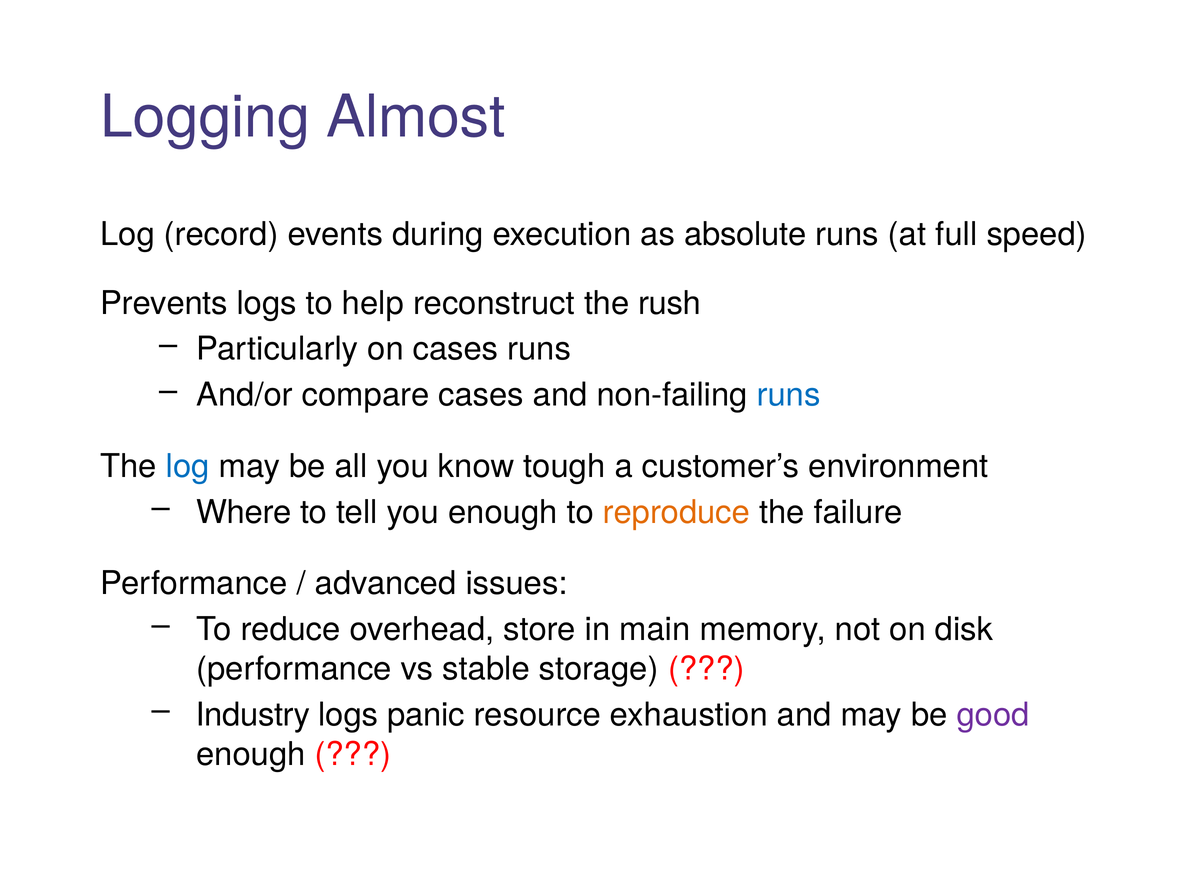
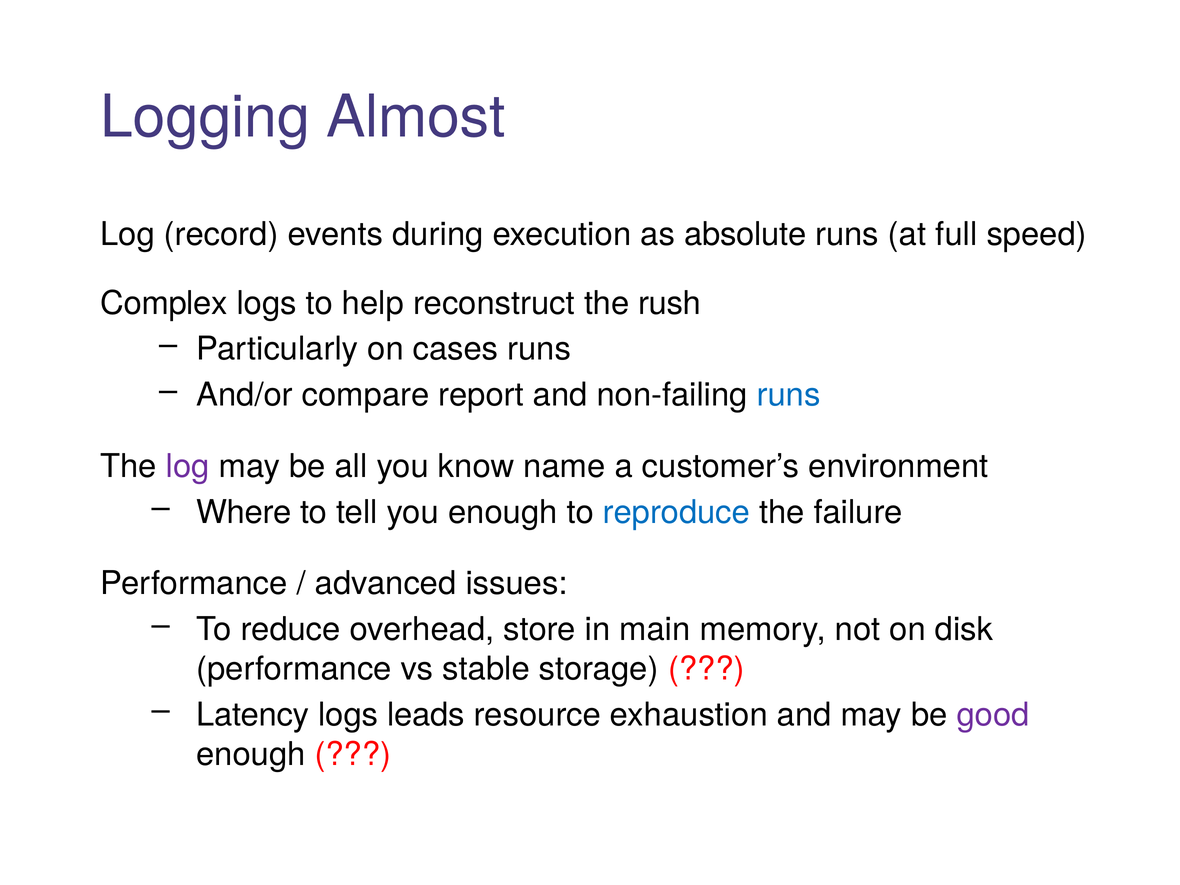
Prevents: Prevents -> Complex (164, 303)
compare cases: cases -> report (481, 395)
log colour: blue -> purple (188, 466)
tough: tough -> name (564, 466)
reproduce colour: orange -> blue (676, 512)
Industry: Industry -> Latency (253, 715)
panic: panic -> leads (426, 715)
